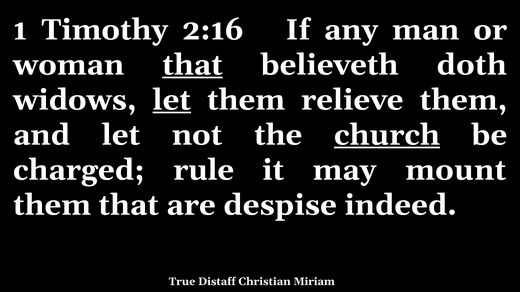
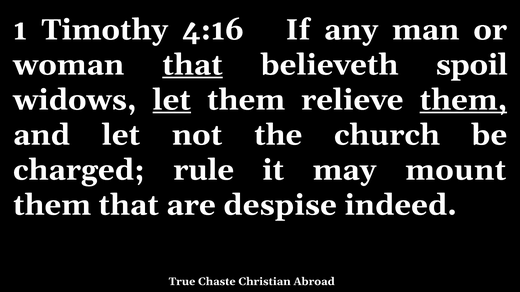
2:16: 2:16 -> 4:16 (213, 30)
doth: doth -> spoil (472, 65)
them underline: none -> present (463, 100)
church underline: present -> none (387, 135)
Distaff: Distaff -> Chaste (217, 282)
Miriam: Miriam -> Abroad (314, 282)
